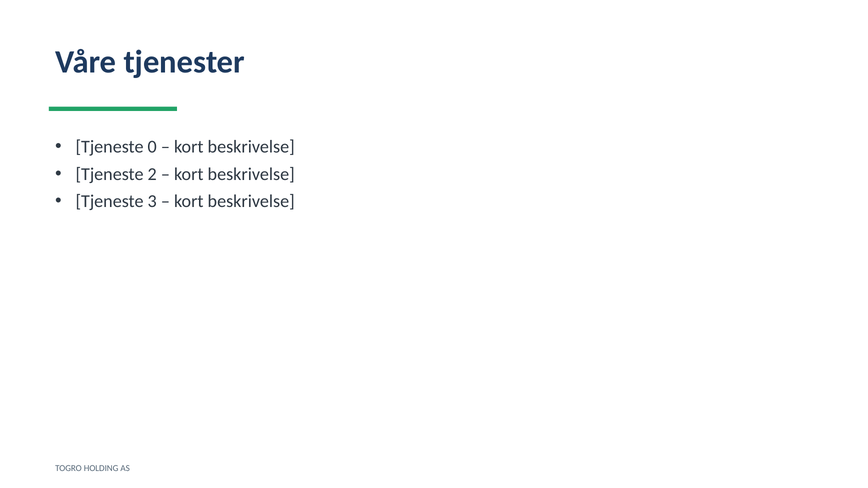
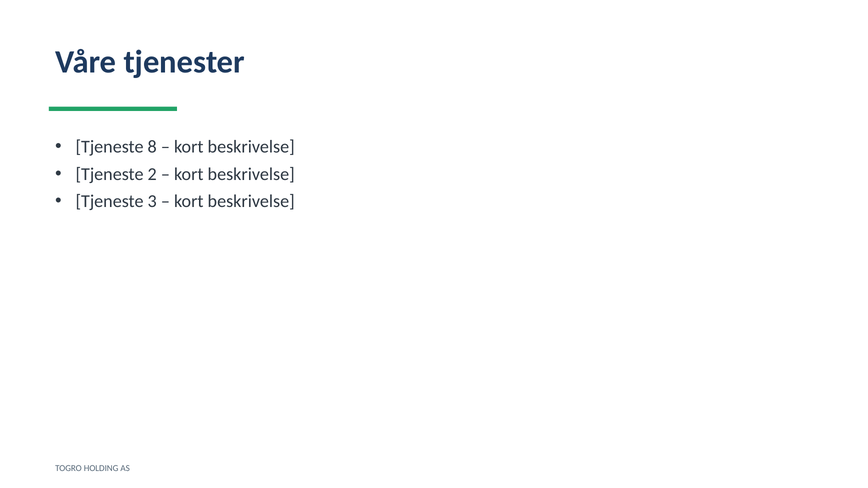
0: 0 -> 8 (152, 147)
